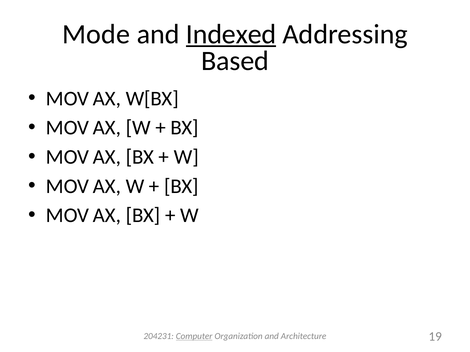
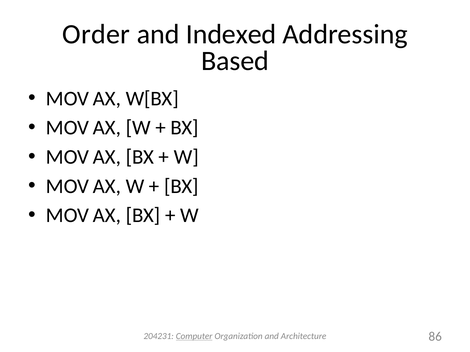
Mode: Mode -> Order (96, 34)
Indexed underline: present -> none (231, 34)
19: 19 -> 86 (435, 337)
